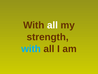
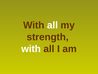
with colour: light blue -> white (31, 49)
